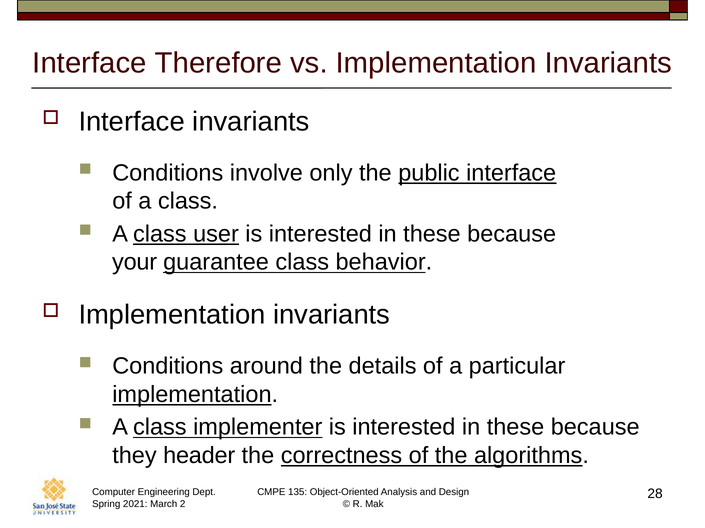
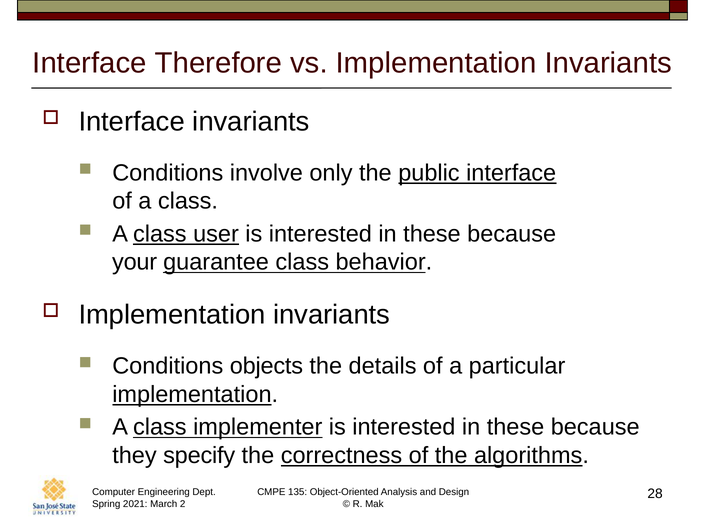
around: around -> objects (266, 367)
header: header -> specify (199, 456)
